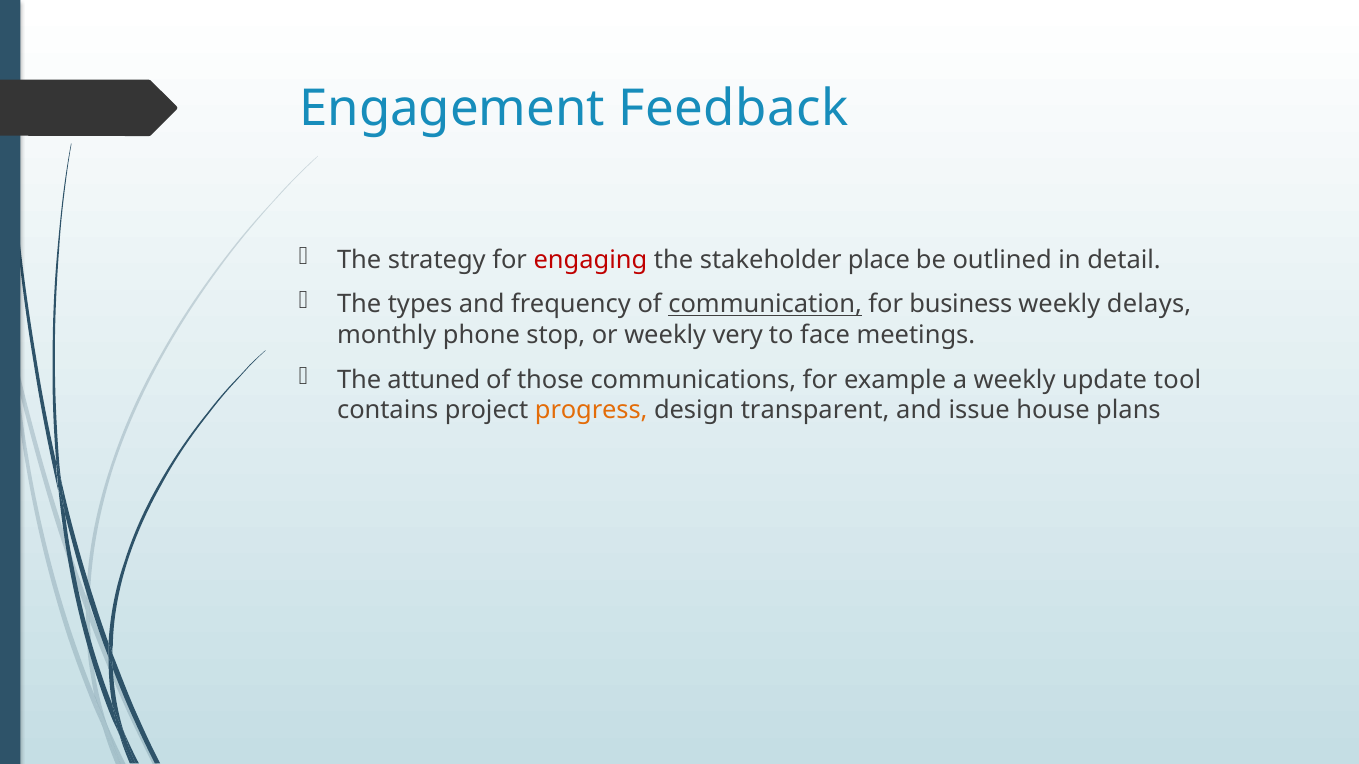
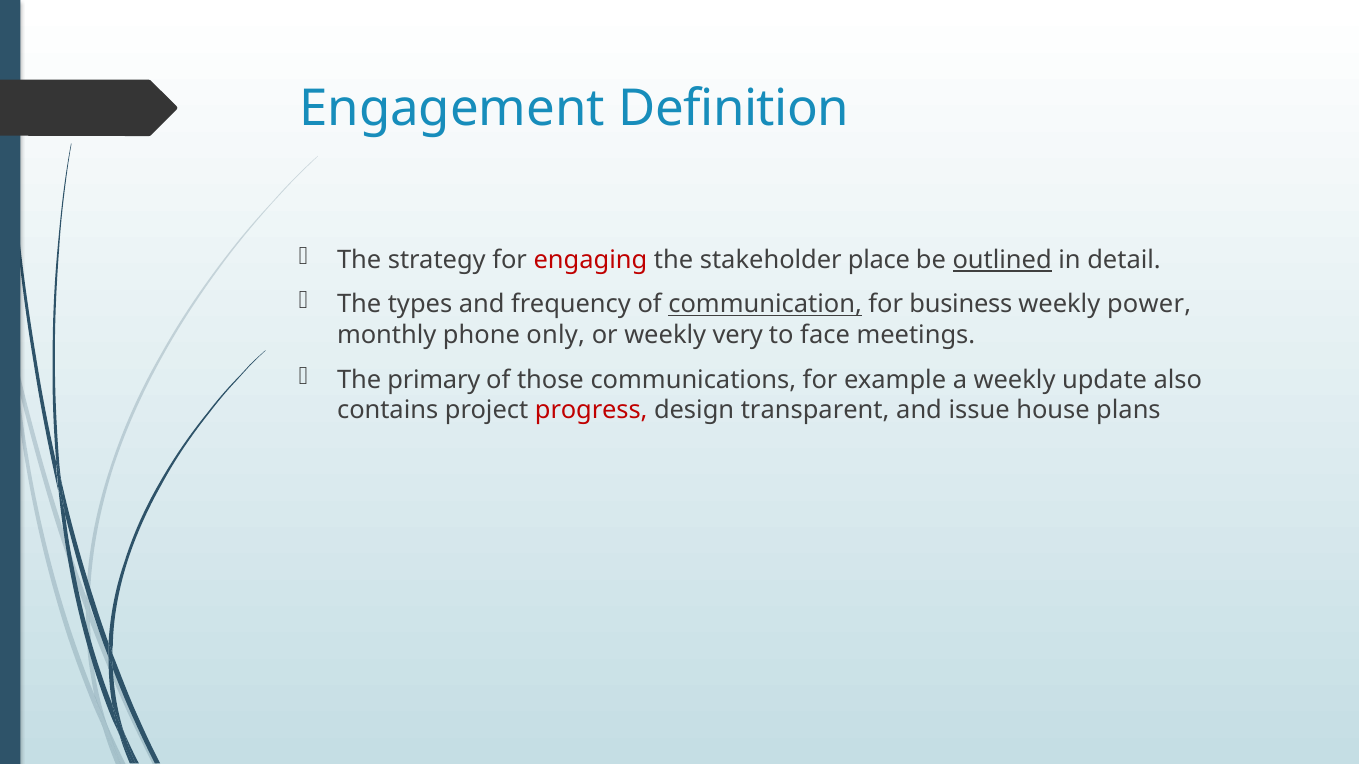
Feedback: Feedback -> Definition (734, 109)
outlined underline: none -> present (1002, 260)
delays: delays -> power (1149, 305)
stop: stop -> only (556, 335)
attuned: attuned -> primary (434, 380)
tool: tool -> also (1178, 380)
progress colour: orange -> red (591, 411)
